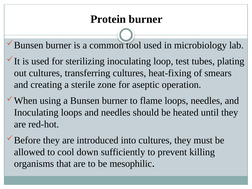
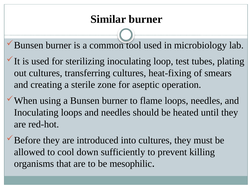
Protein: Protein -> Similar (108, 19)
